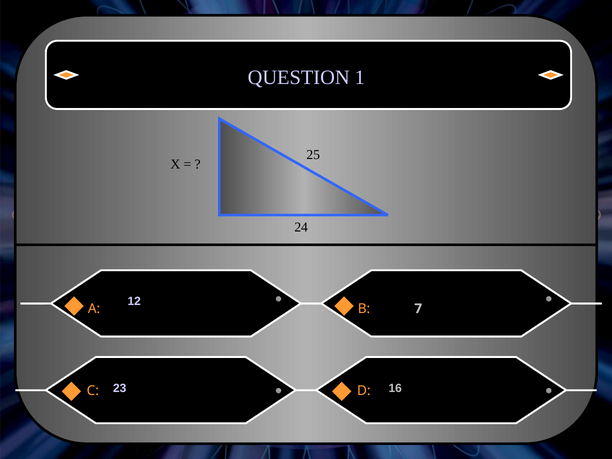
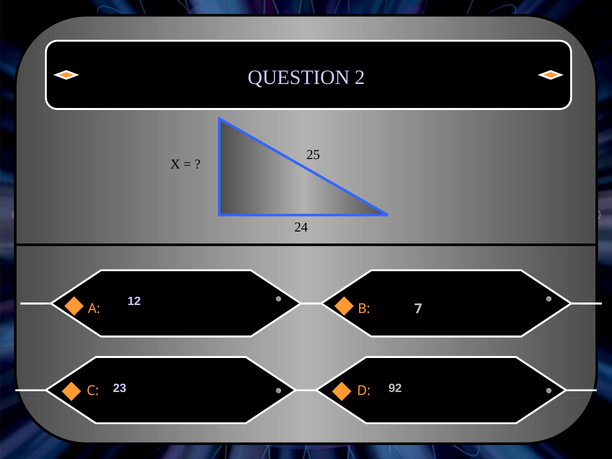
1: 1 -> 2 (360, 78)
16: 16 -> 92 (395, 388)
